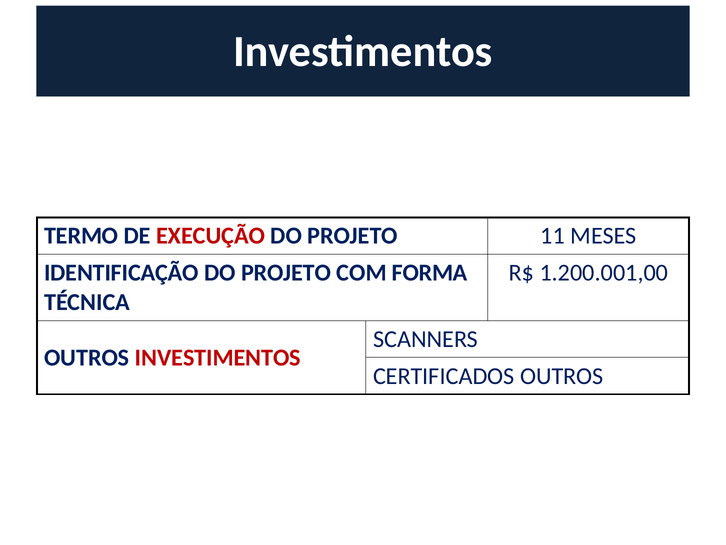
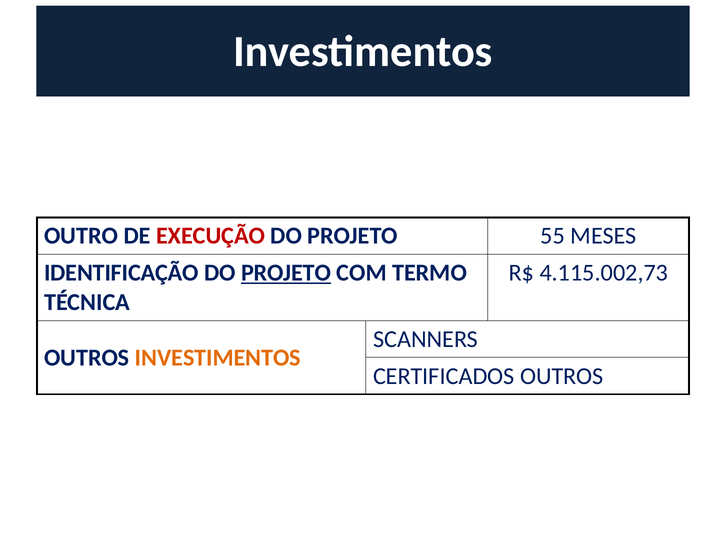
TERMO: TERMO -> OUTRO (81, 236)
11: 11 -> 55 (553, 236)
PROJETO underline: none -> present (286, 273)
FORMA: FORMA -> TERMO (430, 273)
1.200.001,00: 1.200.001,00 -> 4.115.002,73 (604, 273)
INVESTIMENTOS colour: red -> orange (218, 357)
